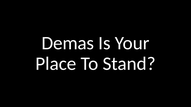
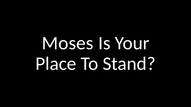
Demas: Demas -> Moses (68, 43)
